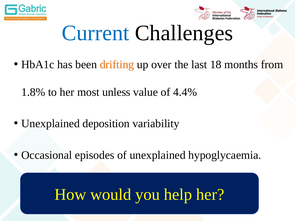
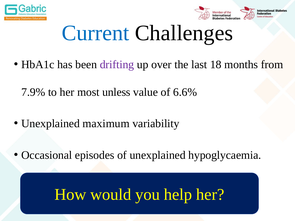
drifting colour: orange -> purple (117, 65)
1.8%: 1.8% -> 7.9% (33, 92)
4.4%: 4.4% -> 6.6% (185, 92)
deposition: deposition -> maximum (106, 124)
